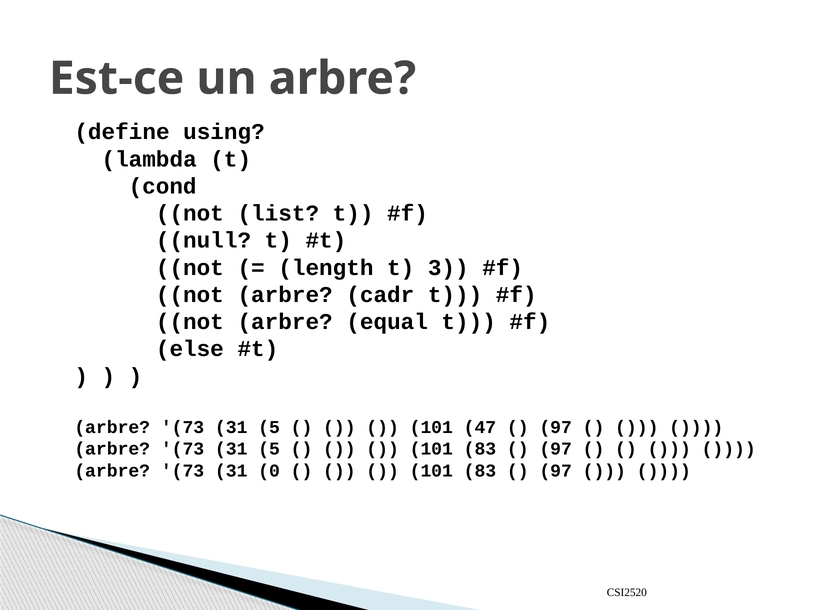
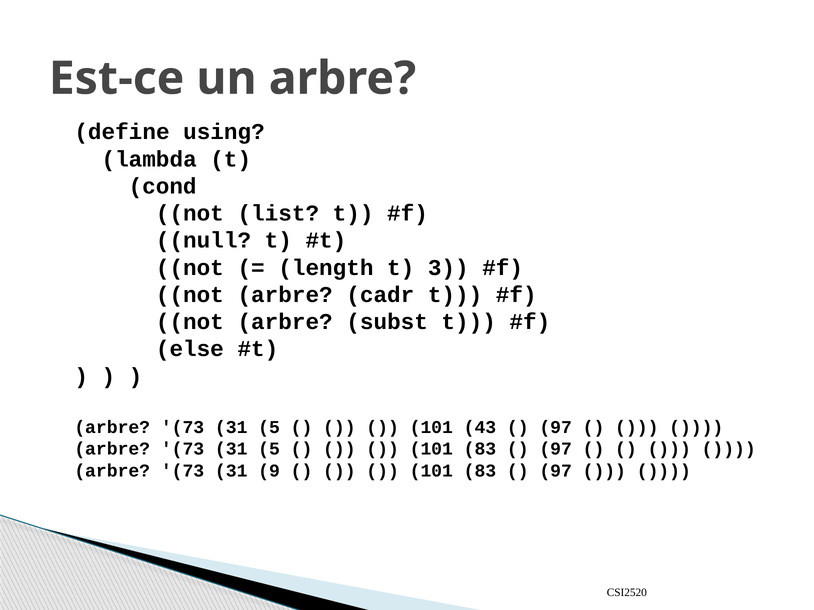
equal: equal -> subst (387, 322)
47: 47 -> 43 (480, 428)
0: 0 -> 9 (269, 471)
